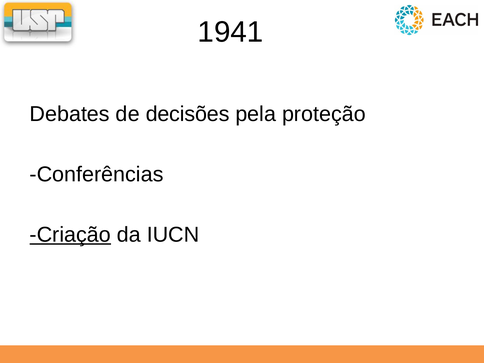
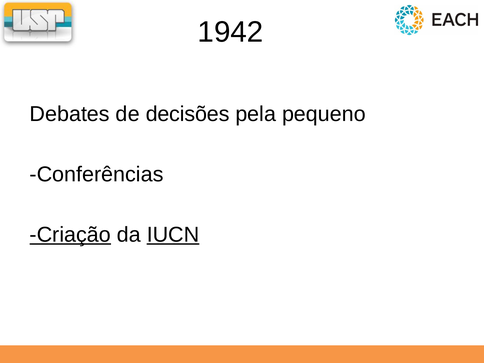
1941: 1941 -> 1942 (231, 32)
proteção: proteção -> pequeno (324, 114)
IUCN underline: none -> present (173, 235)
